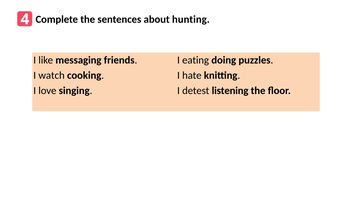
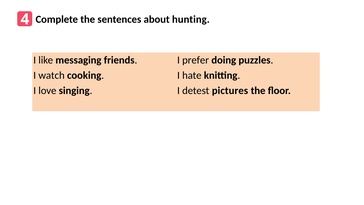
eating: eating -> prefer (196, 60)
listening: listening -> pictures (230, 91)
